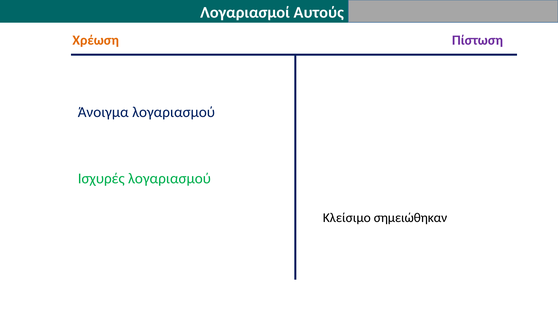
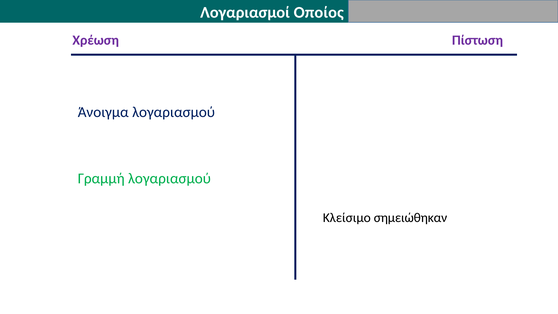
Αυτούς: Αυτούς -> Οποίος (319, 12)
Χρέωση colour: orange -> purple (96, 40)
Ισχυρές: Ισχυρές -> Γραμμή (101, 179)
